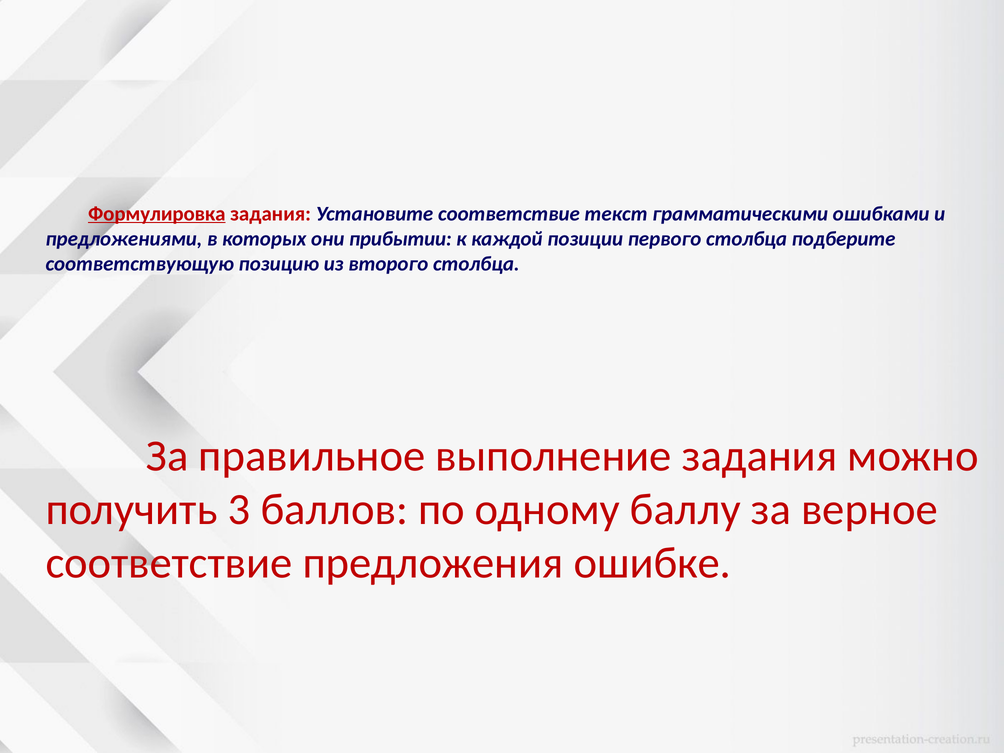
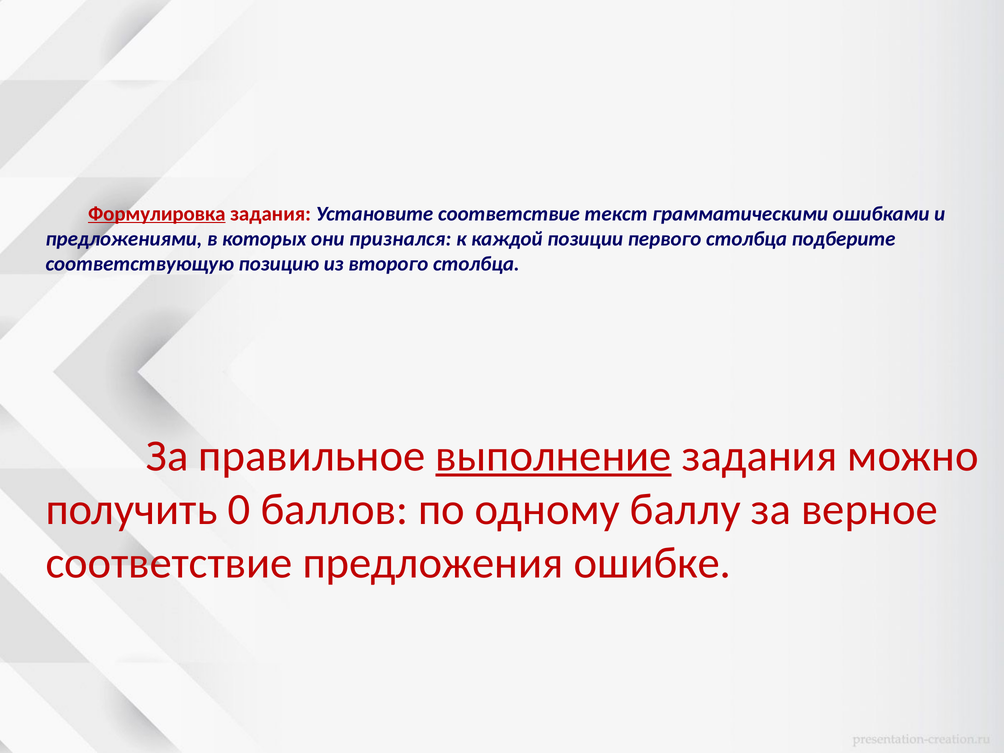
прибытии: прибытии -> признался (400, 239)
выполнение underline: none -> present (553, 456)
3: 3 -> 0 (239, 509)
